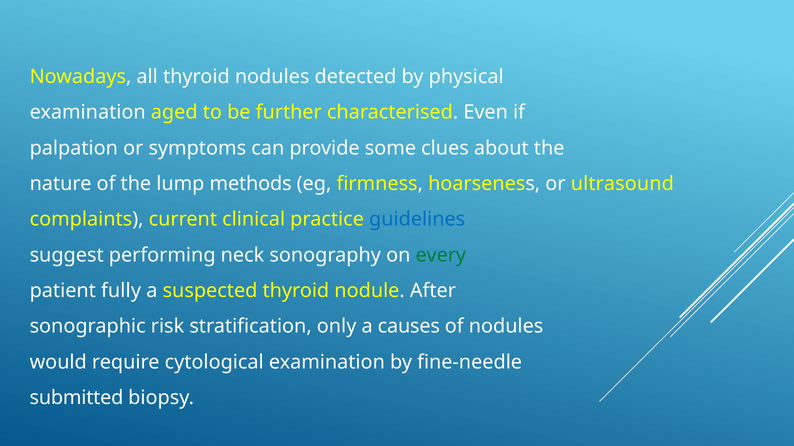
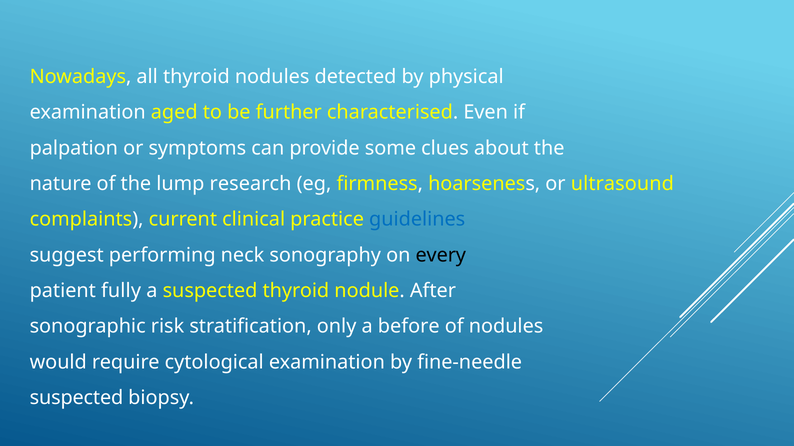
methods: methods -> research (251, 184)
every colour: green -> black (441, 255)
causes: causes -> before (409, 327)
submitted: submitted -> suspected (76, 398)
